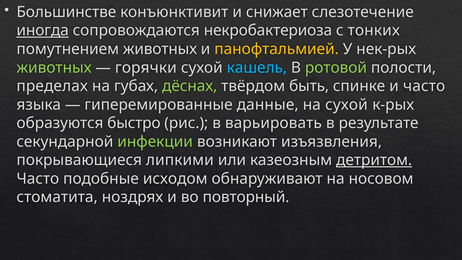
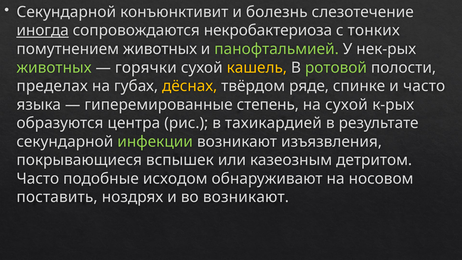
Большинстве: Большинстве -> Секундарной (66, 12)
снижает: снижает -> болезнь (277, 12)
панофтальмией colour: yellow -> light green (277, 49)
кашель colour: light blue -> yellow (257, 68)
дёснах colour: light green -> yellow (190, 86)
быть: быть -> ряде (309, 86)
данные: данные -> степень (268, 105)
быстро: быстро -> центра (134, 123)
варьировать: варьировать -> тахикардией (273, 123)
липкими: липкими -> вспышек (180, 160)
детритом underline: present -> none (374, 160)
стоматита: стоматита -> поставить (57, 197)
во повторный: повторный -> возникают (246, 197)
